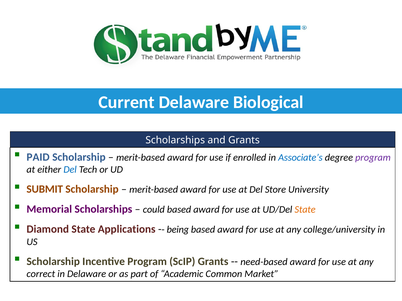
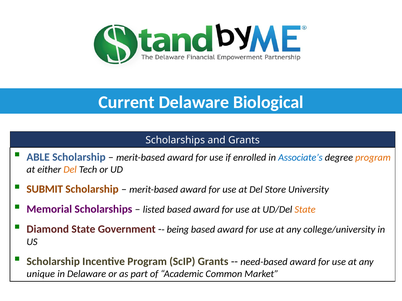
PAID: PAID -> ABLE (38, 157)
program colour: purple -> orange (373, 158)
Del colour: blue -> orange (70, 170)
could: could -> listed (154, 210)
Applications: Applications -> Government (127, 230)
correct: correct -> unique (41, 274)
